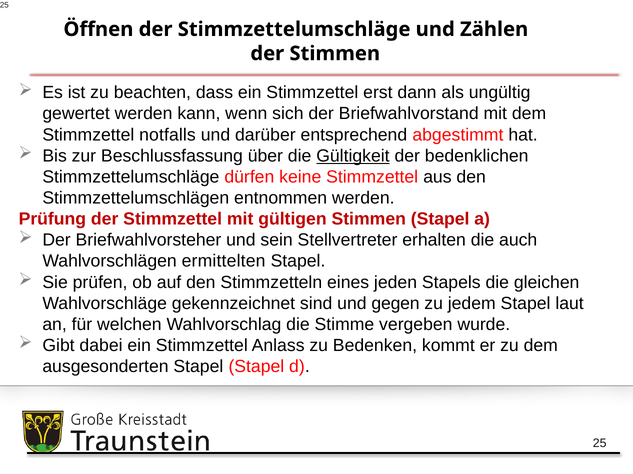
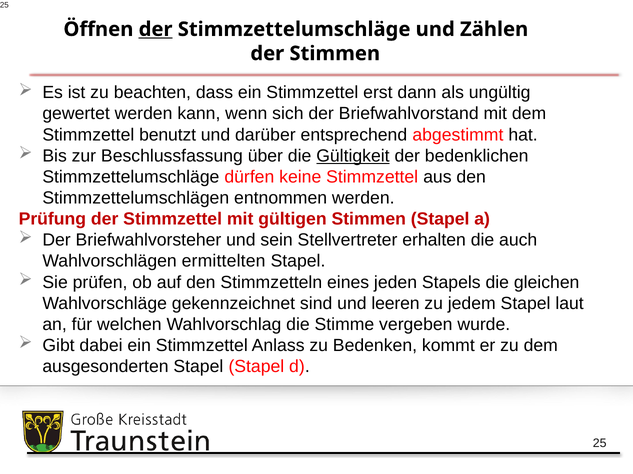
der underline: none -> present (156, 29)
notfalls: notfalls -> benutzt (168, 135)
gegen: gegen -> leeren (396, 304)
